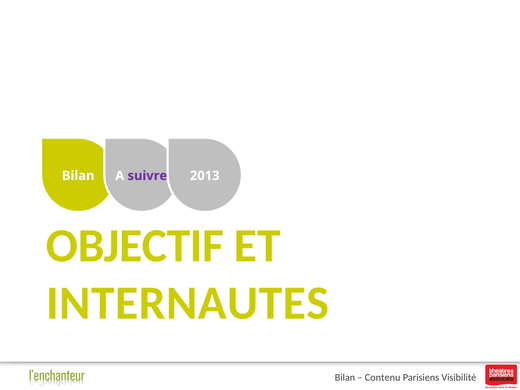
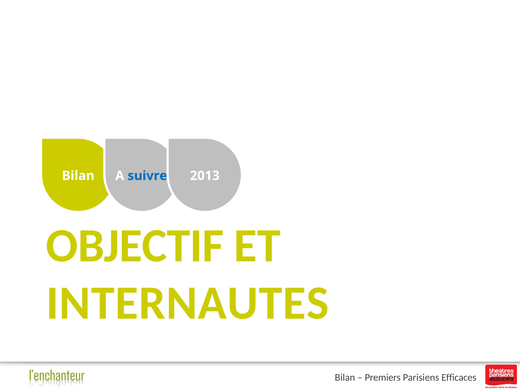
suivre colour: purple -> blue (147, 176)
Contenu: Contenu -> Premiers (383, 377)
Visibilité: Visibilité -> Efficaces (459, 377)
